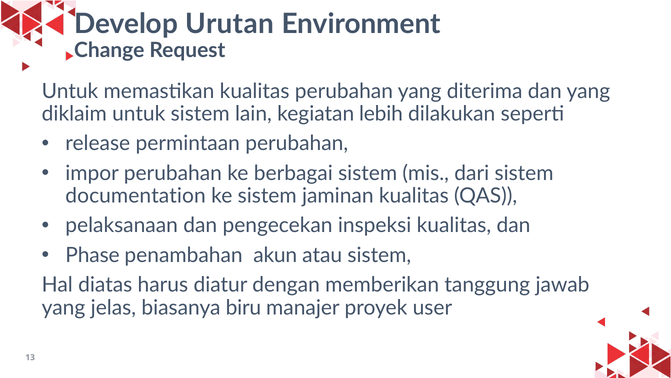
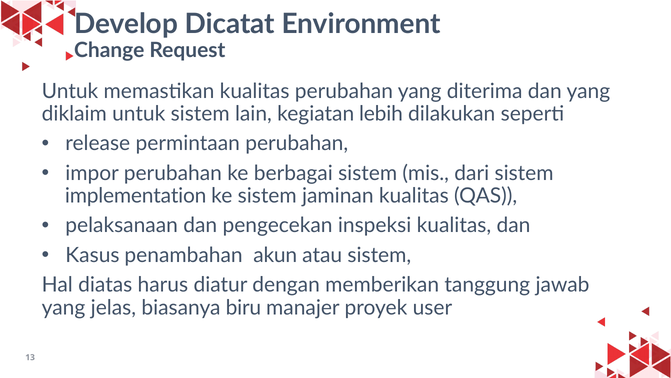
Urutan: Urutan -> Dicatat (230, 24)
documentation: documentation -> implementation (136, 196)
Phase: Phase -> Kasus (92, 255)
